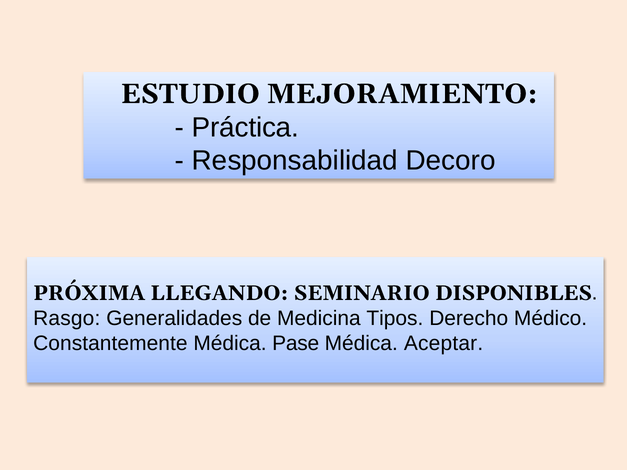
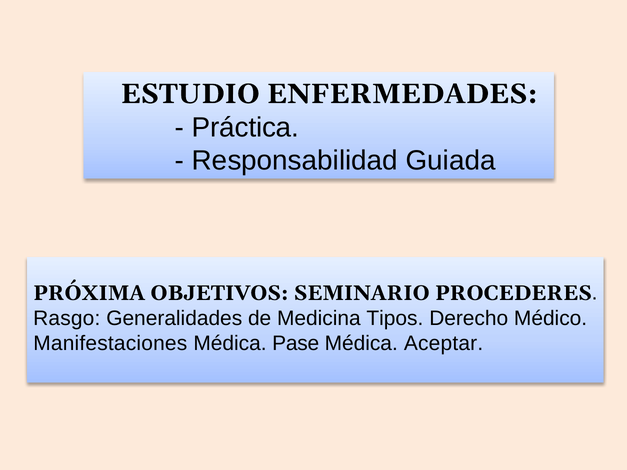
MEJORAMIENTO: MEJORAMIENTO -> ENFERMEDADES (402, 94)
Decoro: Decoro -> Guiada (451, 161)
LLEGANDO: LLEGANDO -> OBJETIVOS (219, 293)
DISPONIBLES: DISPONIBLES -> PROCEDERES (513, 293)
Constantemente: Constantemente -> Manifestaciones (110, 343)
